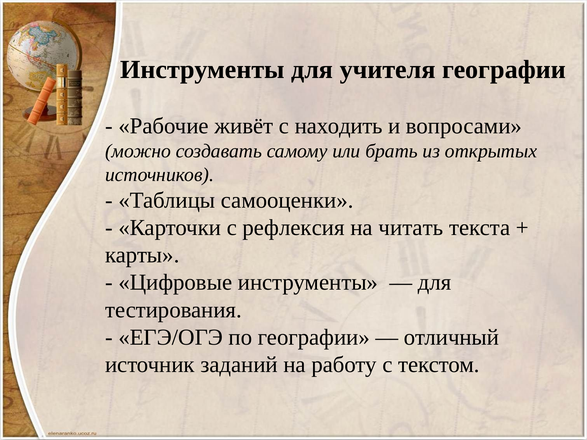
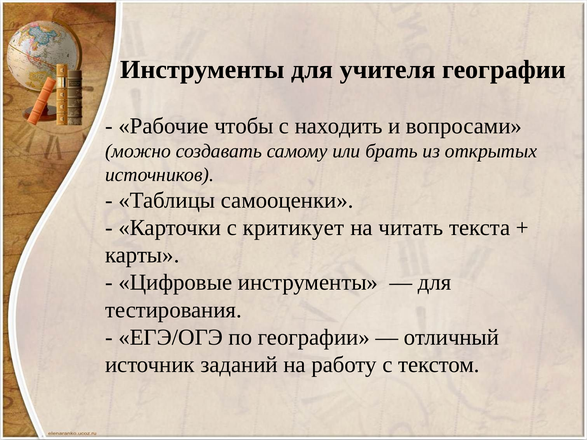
живёт: живёт -> чтобы (244, 126)
рефлексия: рефлексия -> критикует (294, 228)
